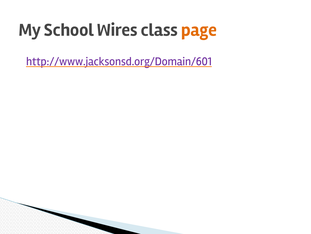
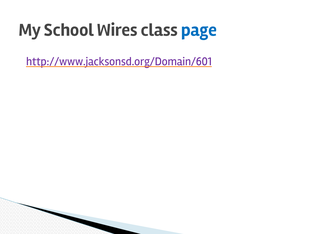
page colour: orange -> blue (199, 30)
